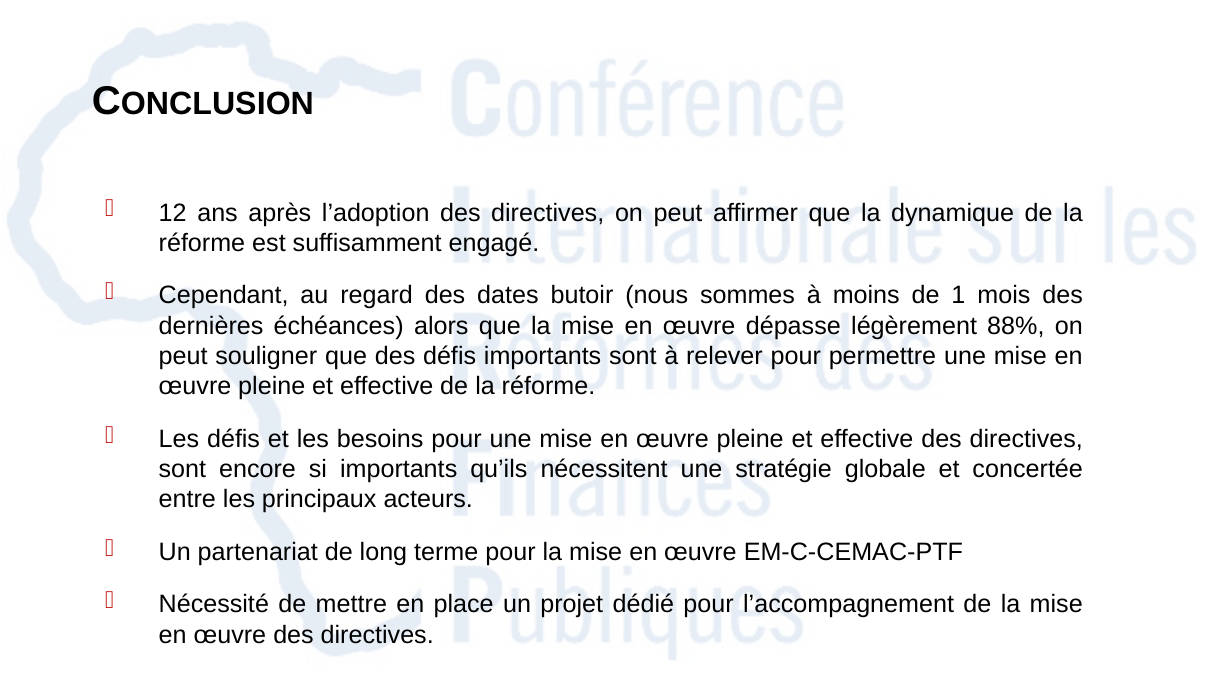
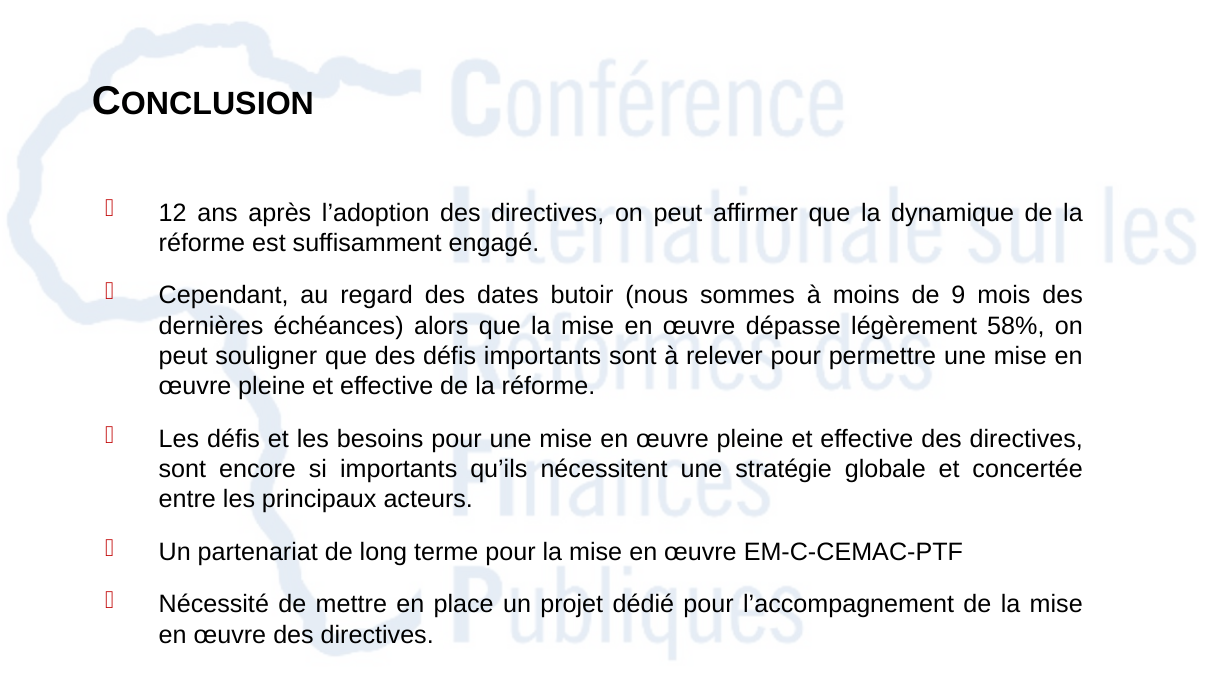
1: 1 -> 9 (958, 296)
88%: 88% -> 58% (1016, 326)
